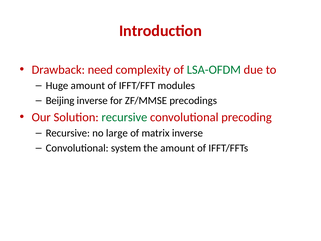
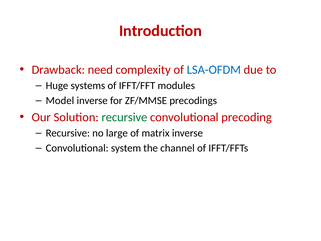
LSA-OFDM colour: green -> blue (214, 70)
Huge amount: amount -> systems (88, 86)
Beijing: Beijing -> Model (60, 101)
the amount: amount -> channel (177, 148)
